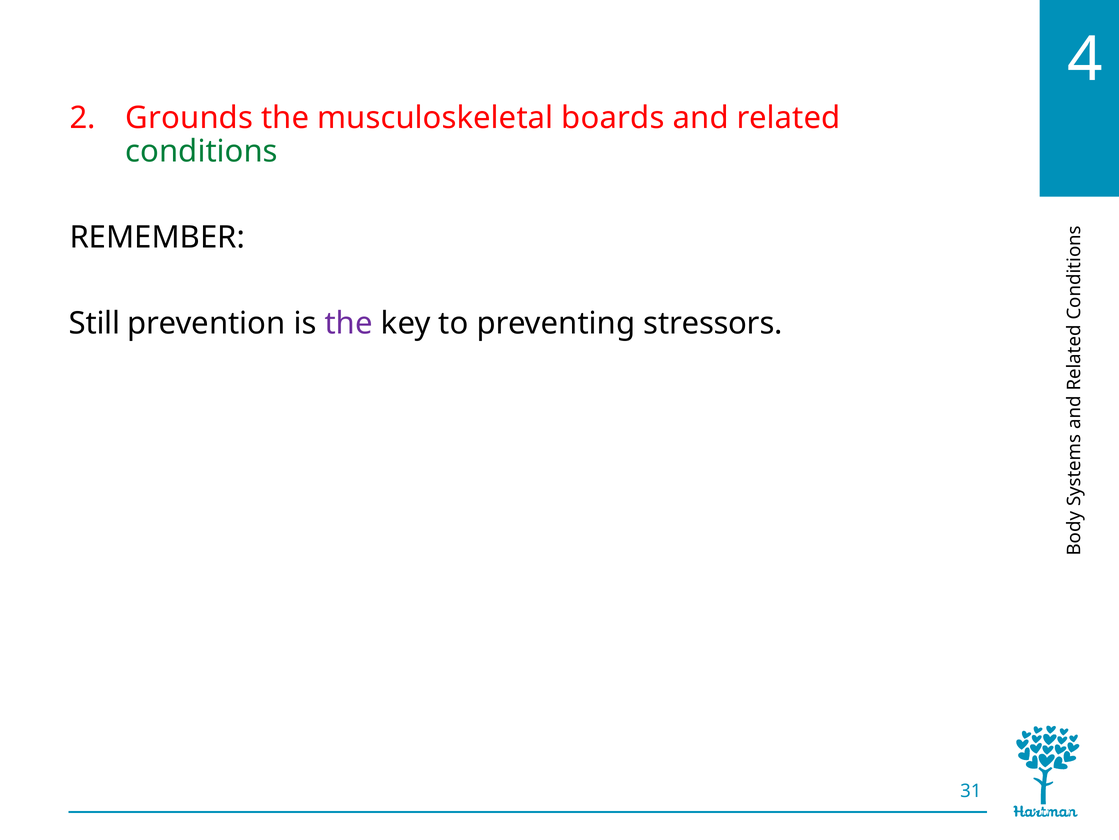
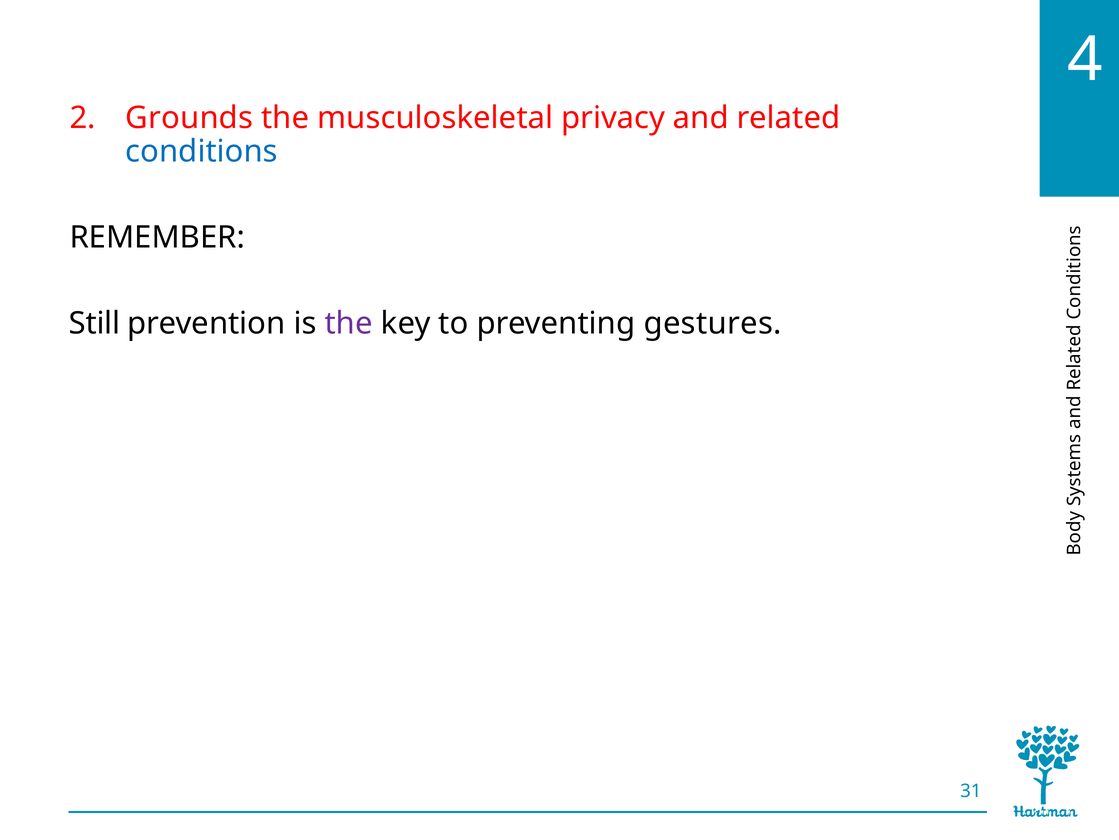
boards: boards -> privacy (613, 118)
conditions colour: green -> blue (202, 151)
stressors: stressors -> gestures (713, 323)
